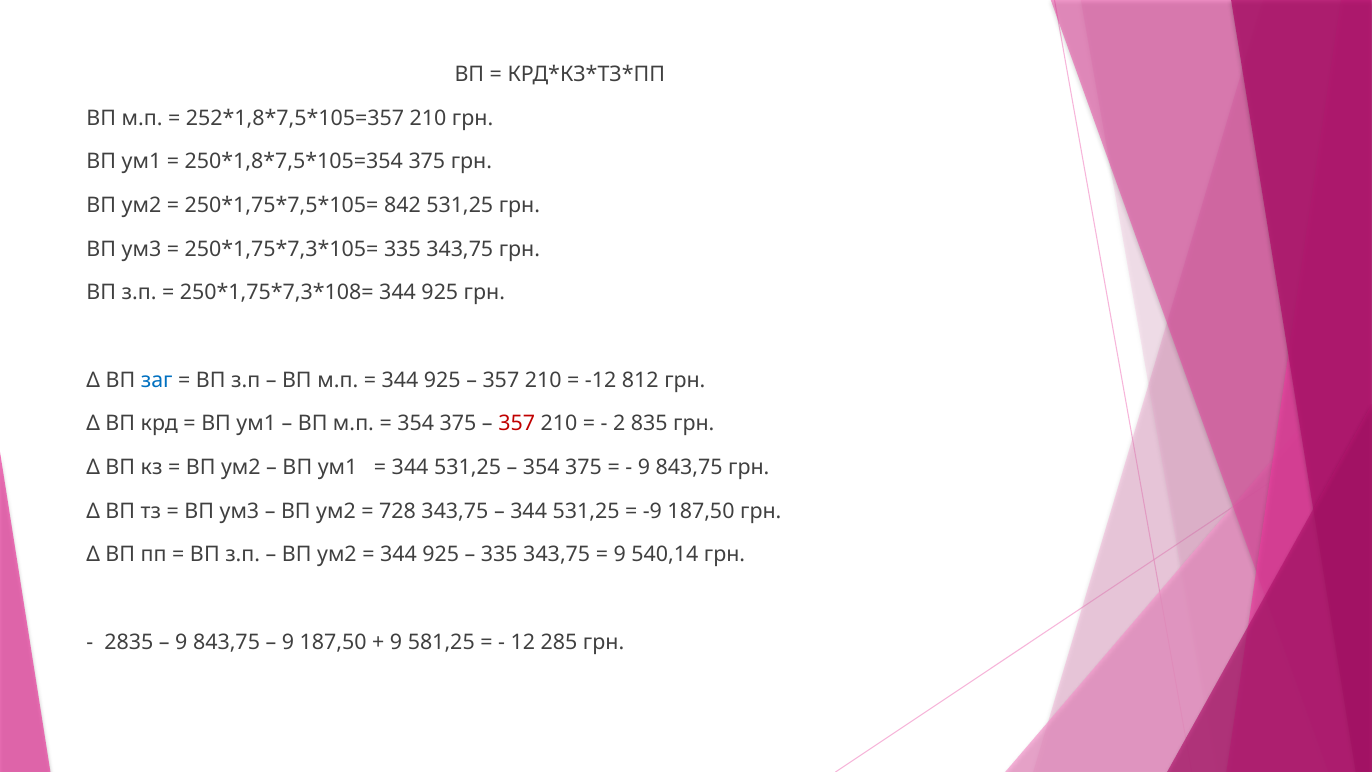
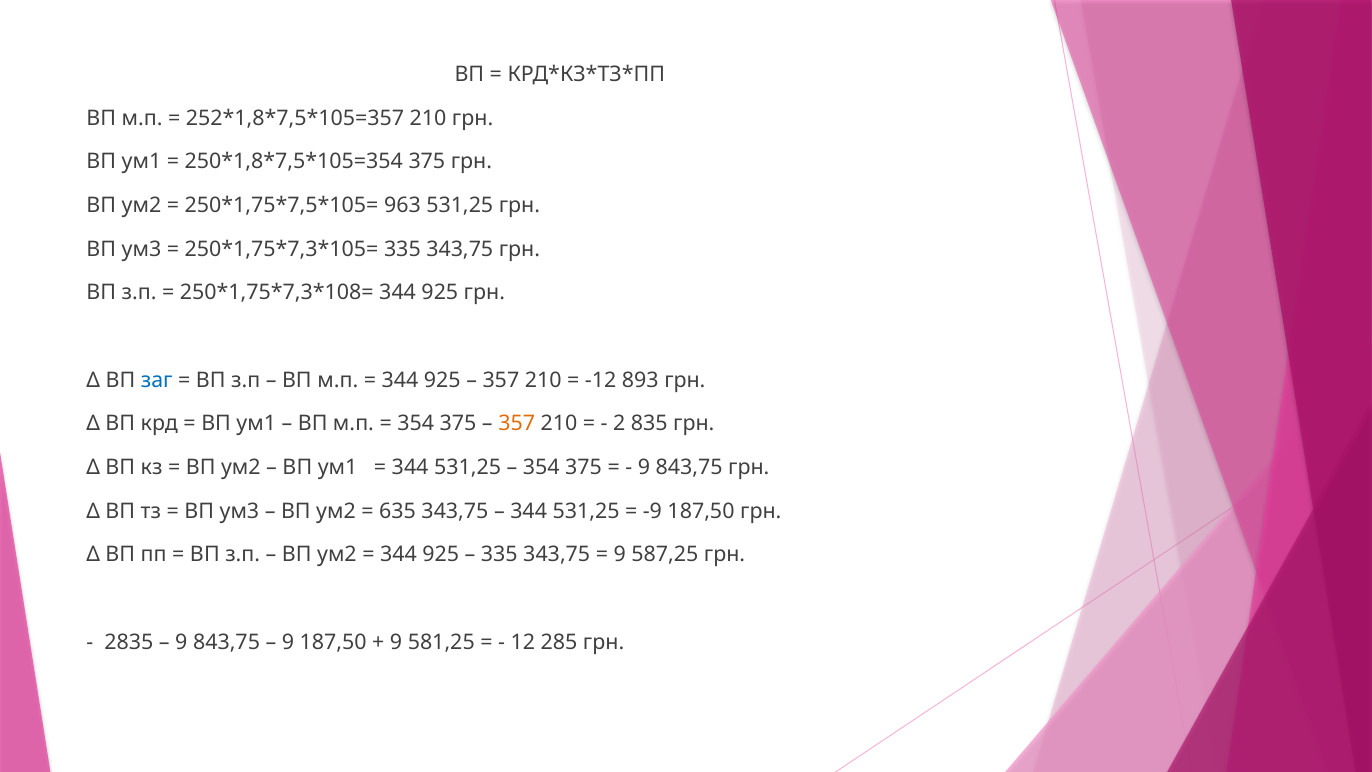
842: 842 -> 963 (402, 205)
812: 812 -> 893 (640, 380)
357 colour: red -> orange (517, 424)
728: 728 -> 635 (398, 511)
540,14: 540,14 -> 587,25 (665, 555)
